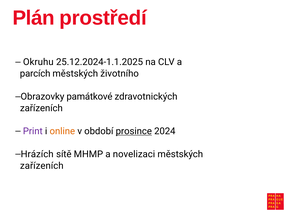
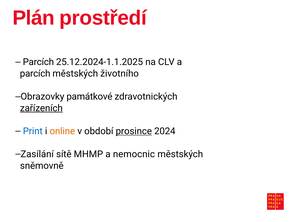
Okruhu: Okruhu -> Parcích (38, 62)
zařízeních underline: none -> present (41, 108)
Print colour: purple -> blue (33, 131)
Hrázích: Hrázích -> Zasílání (37, 154)
novelizaci: novelizaci -> nemocnic (134, 154)
zařízeních: zařízeních -> sněmovně (42, 166)
